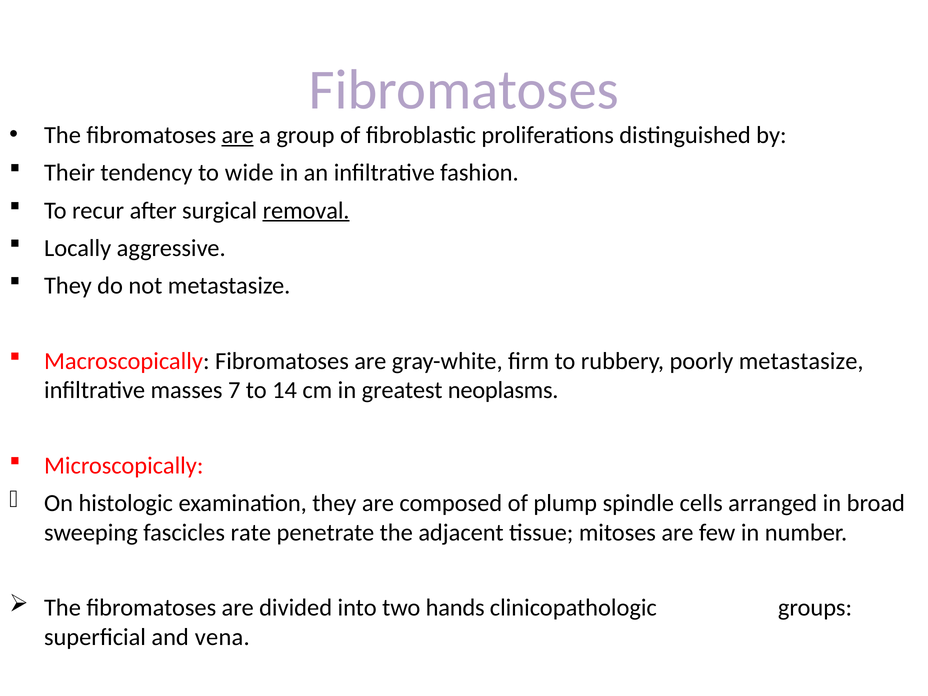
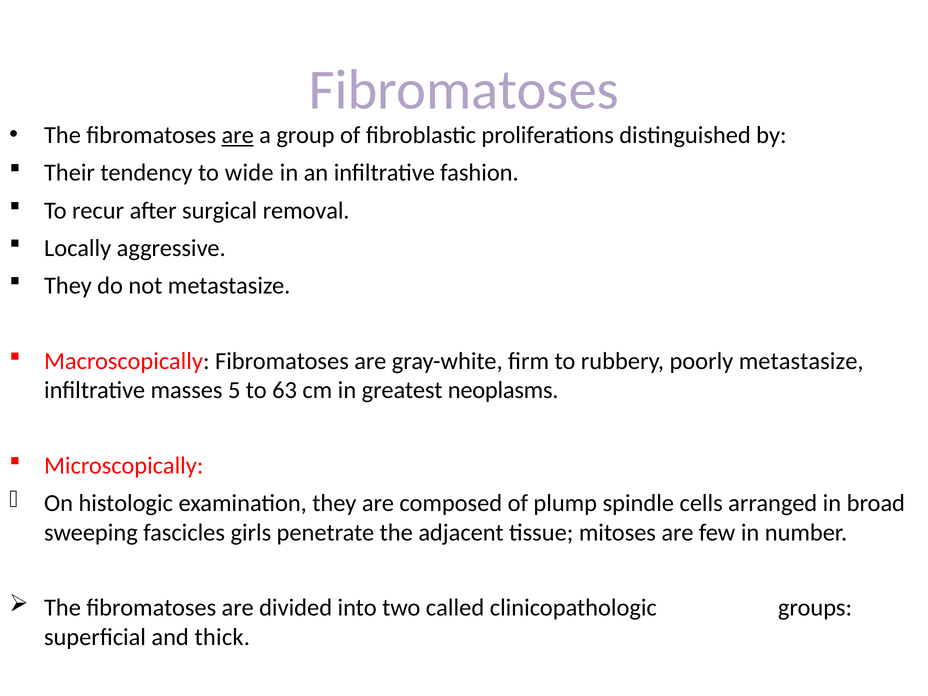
removal underline: present -> none (306, 210)
7: 7 -> 5 (234, 390)
14: 14 -> 63 (285, 390)
rate: rate -> girls (251, 533)
hands: hands -> called (455, 608)
vena: vena -> thick (222, 637)
